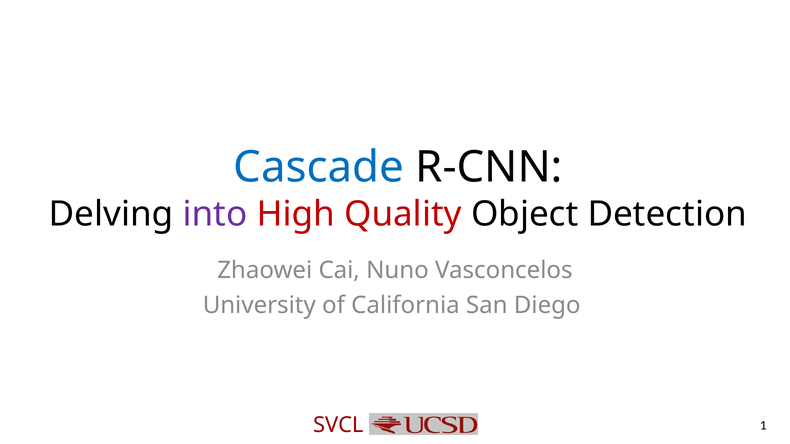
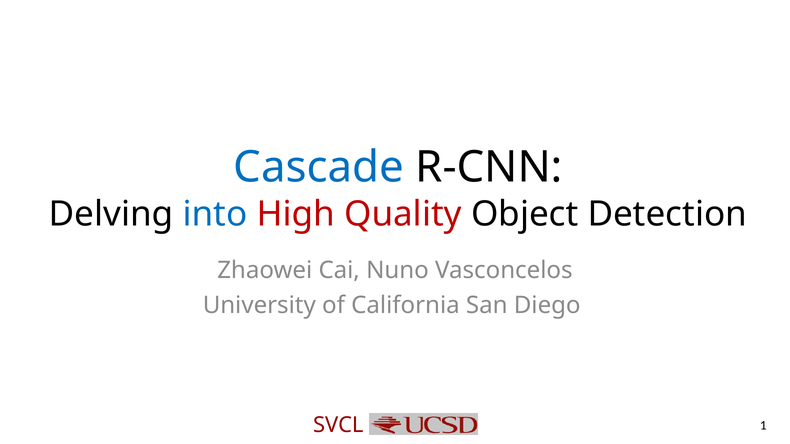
into colour: purple -> blue (215, 214)
